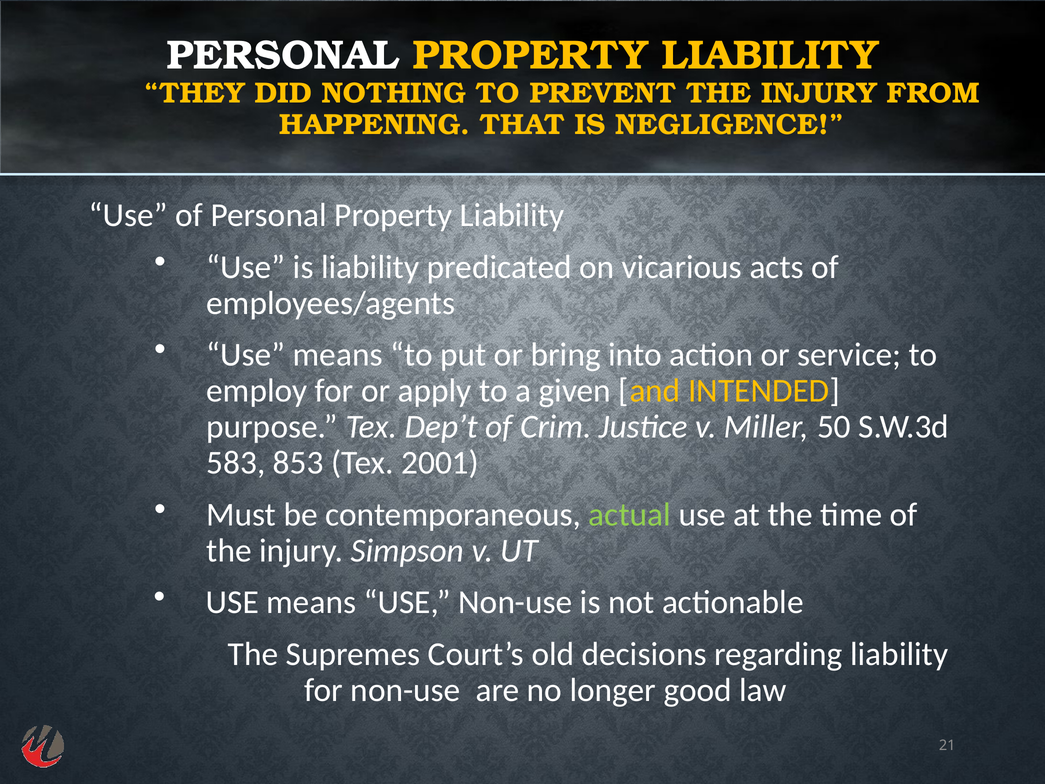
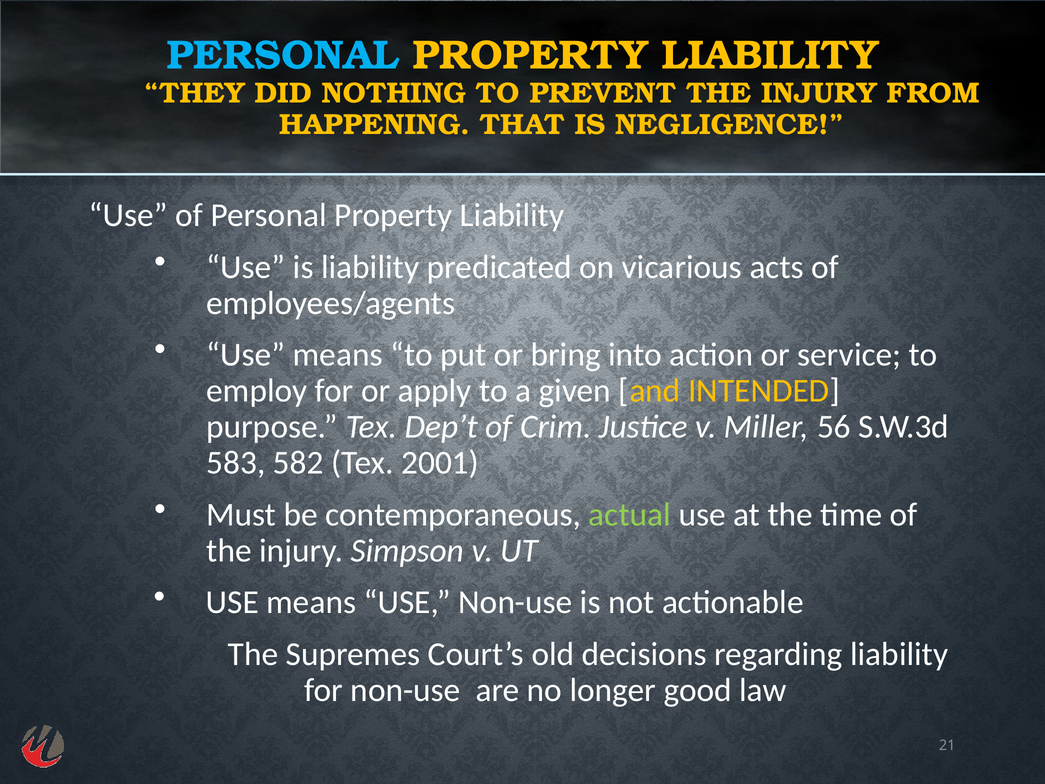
PERSONAL colour: white -> light blue (283, 55)
50: 50 -> 56 (834, 427)
853: 853 -> 582 (298, 463)
